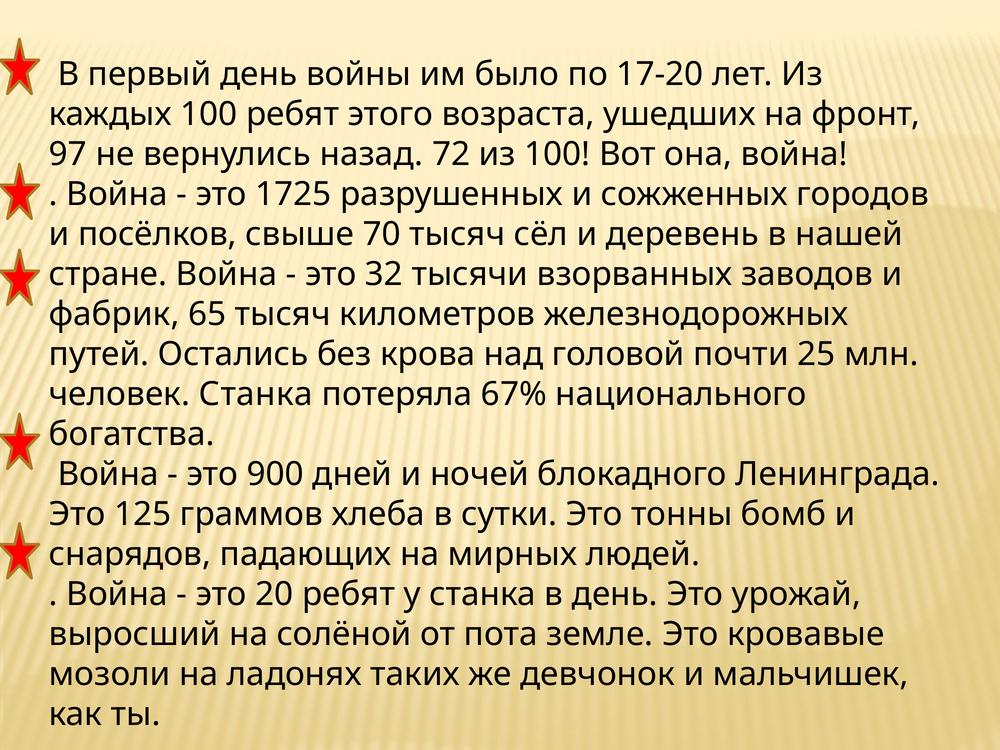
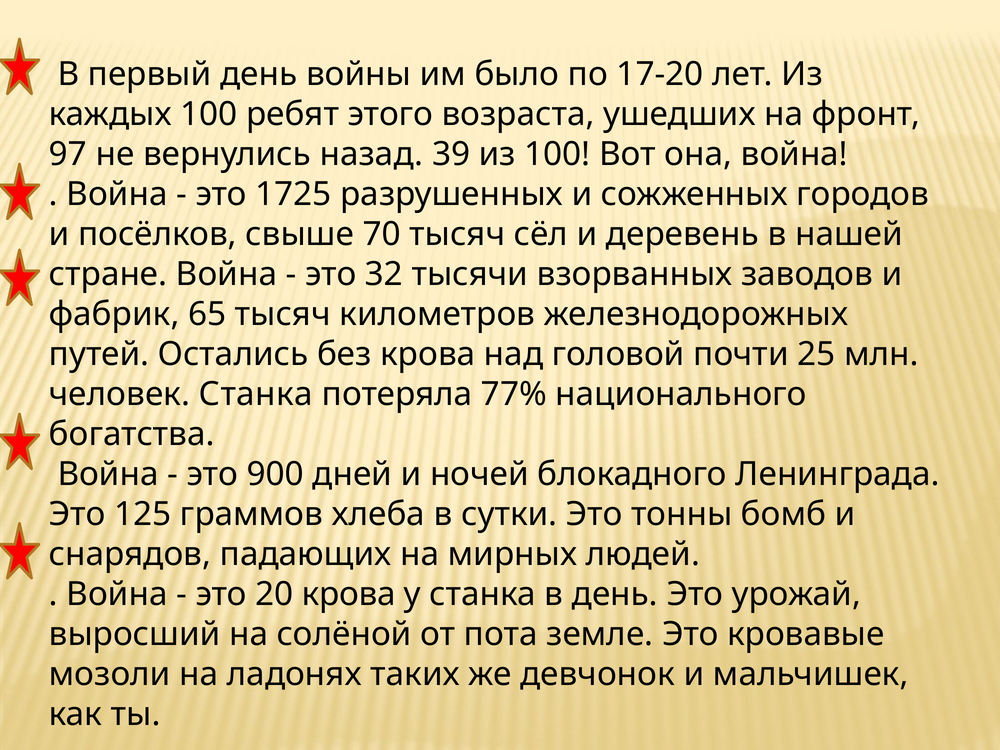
72: 72 -> 39 (451, 154)
67%: 67% -> 77% (514, 394)
20 ребят: ребят -> крова (349, 594)
